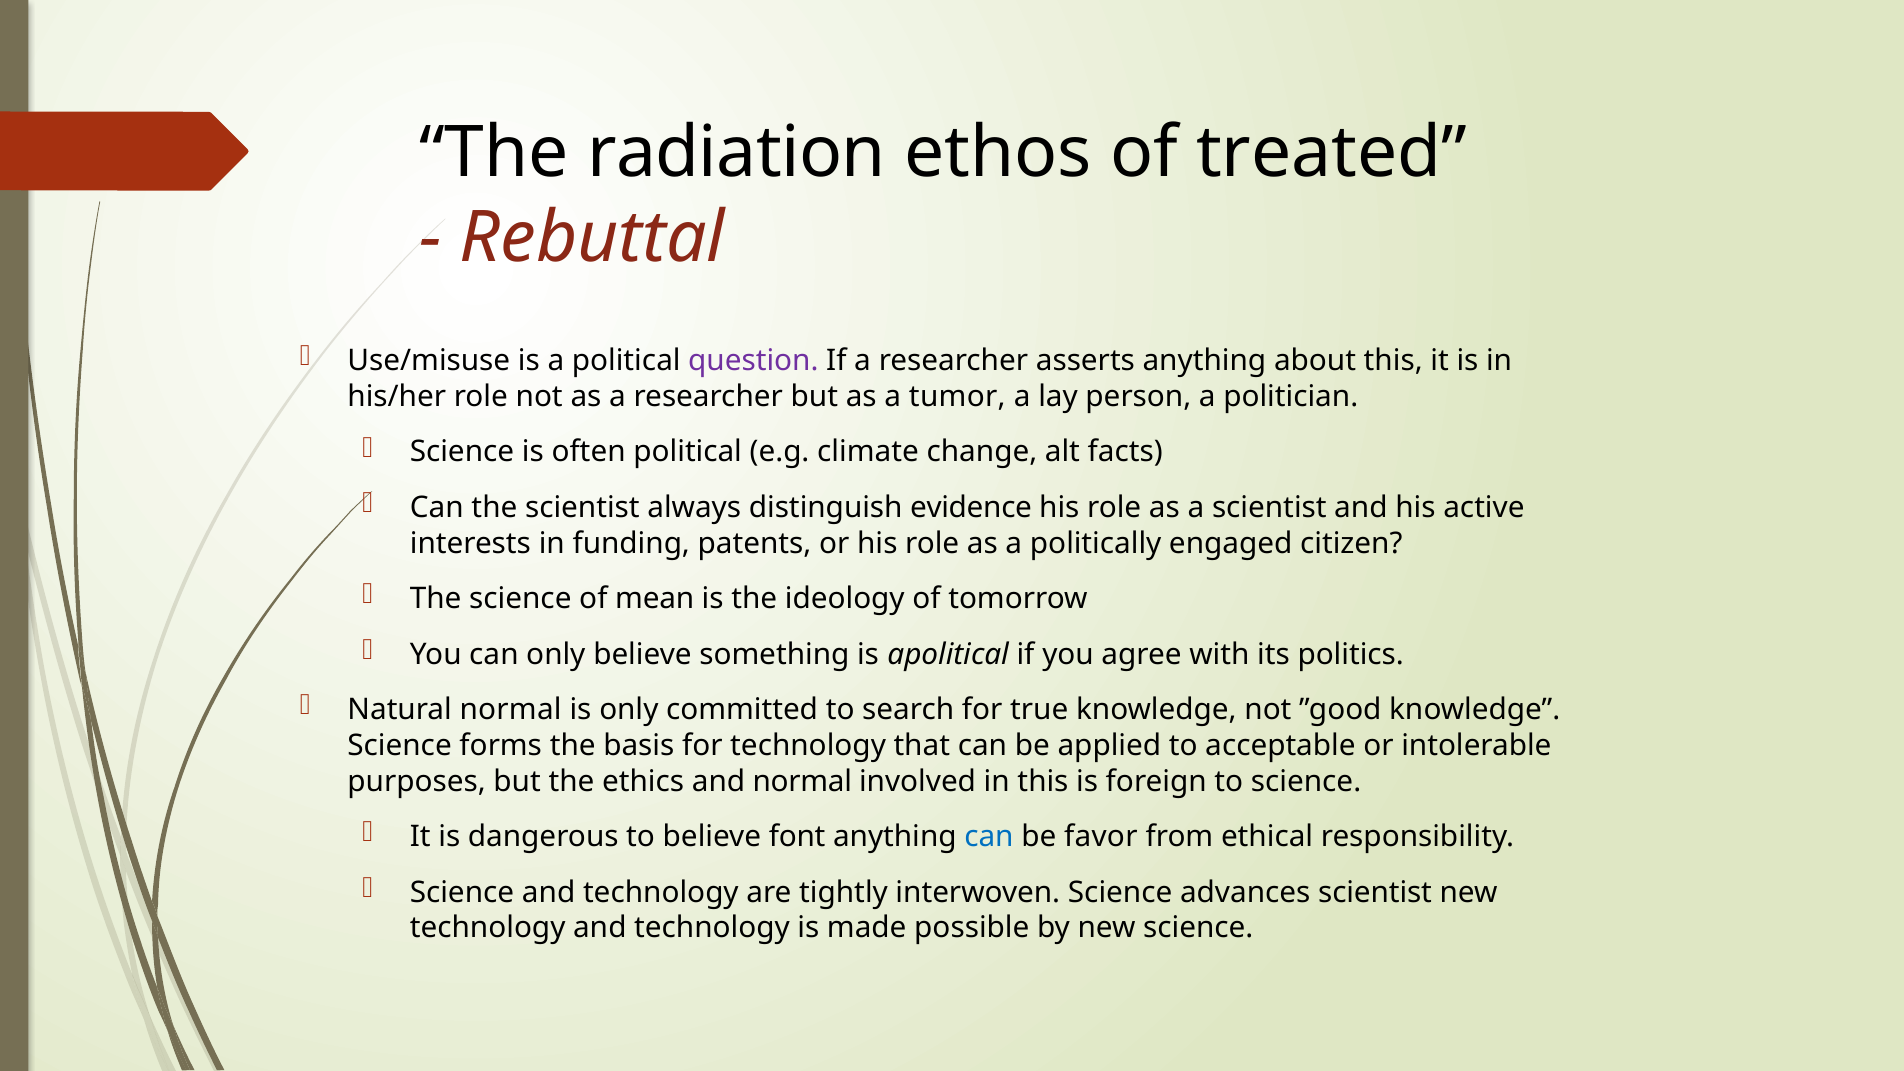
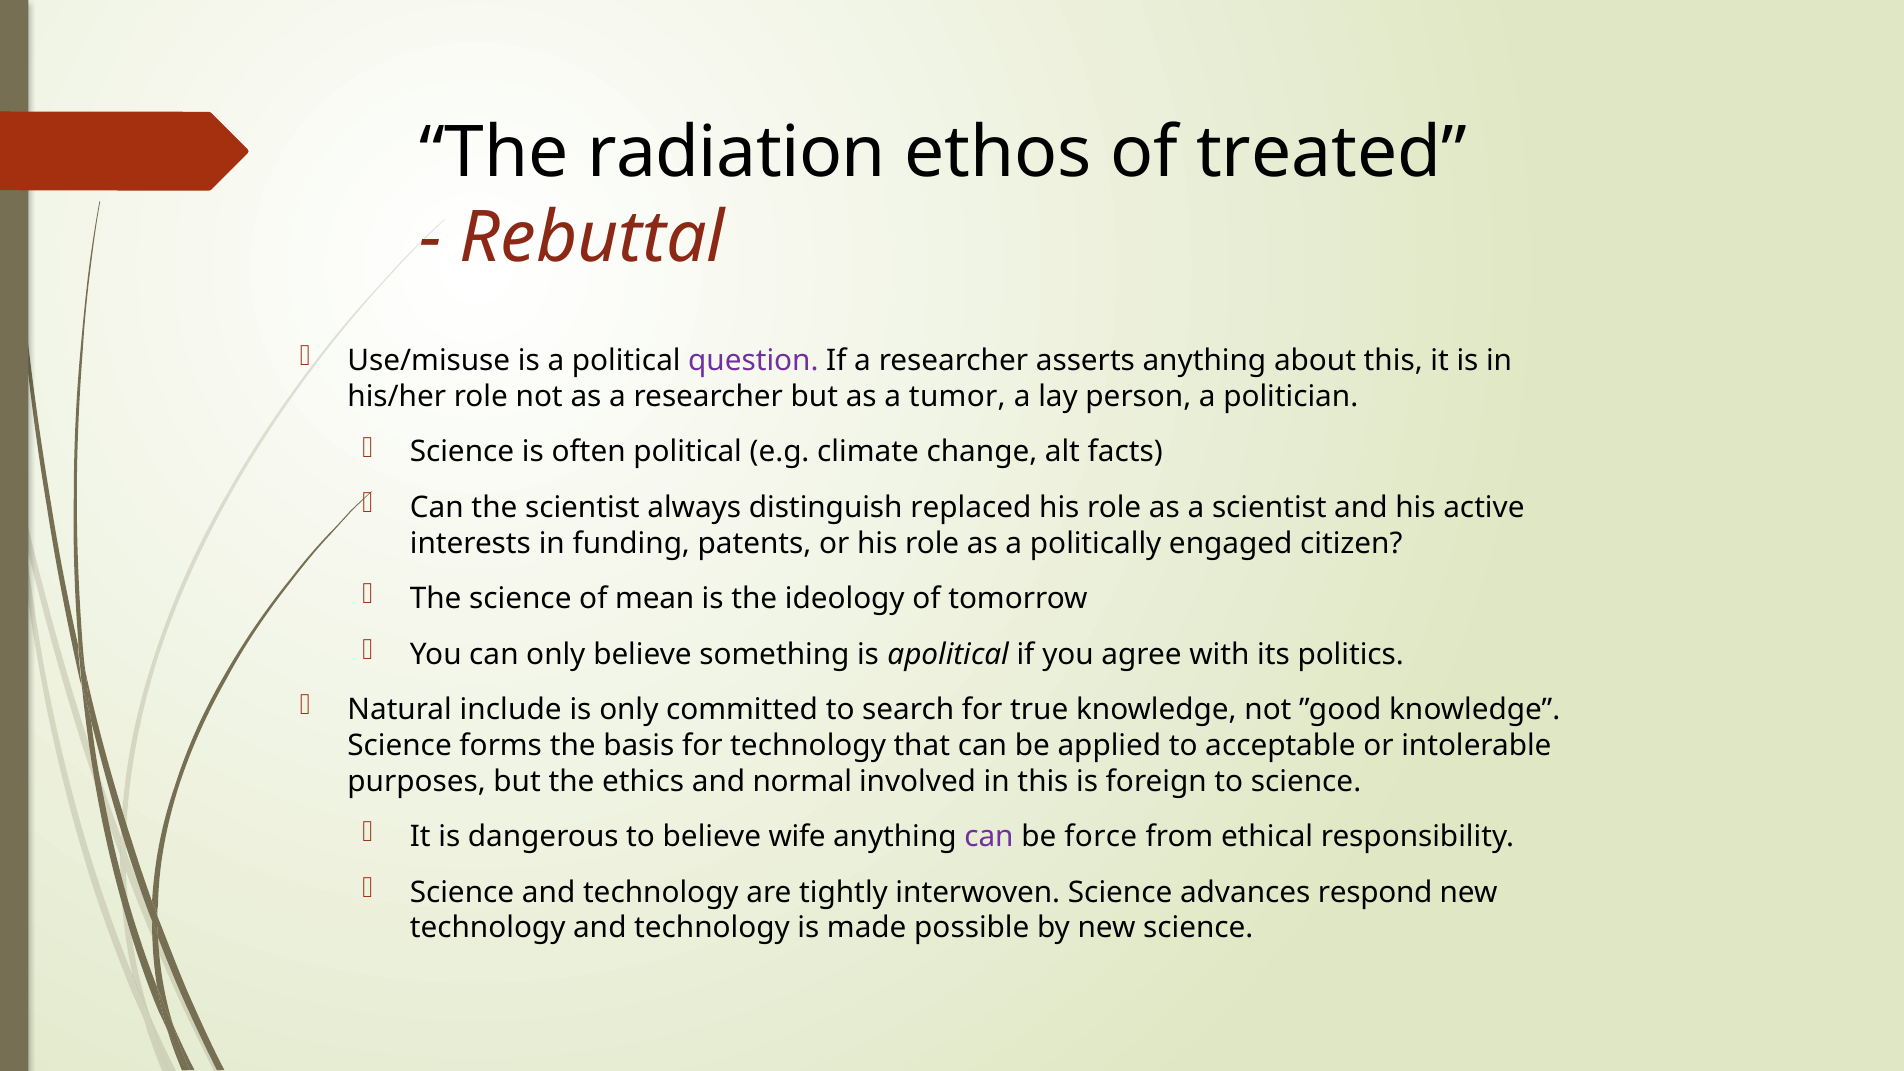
evidence: evidence -> replaced (971, 508)
Natural normal: normal -> include (511, 710)
font: font -> wife (797, 837)
can colour: blue -> purple (989, 837)
favor: favor -> force (1101, 837)
advances scientist: scientist -> respond (1375, 892)
